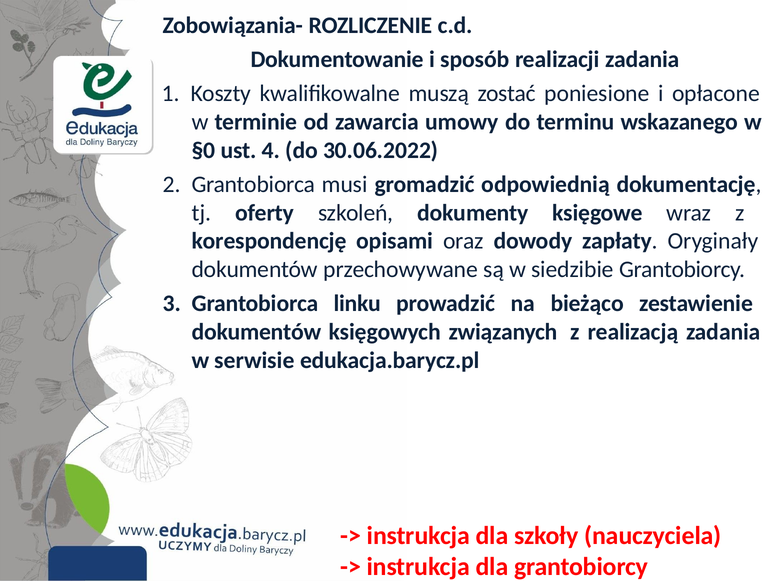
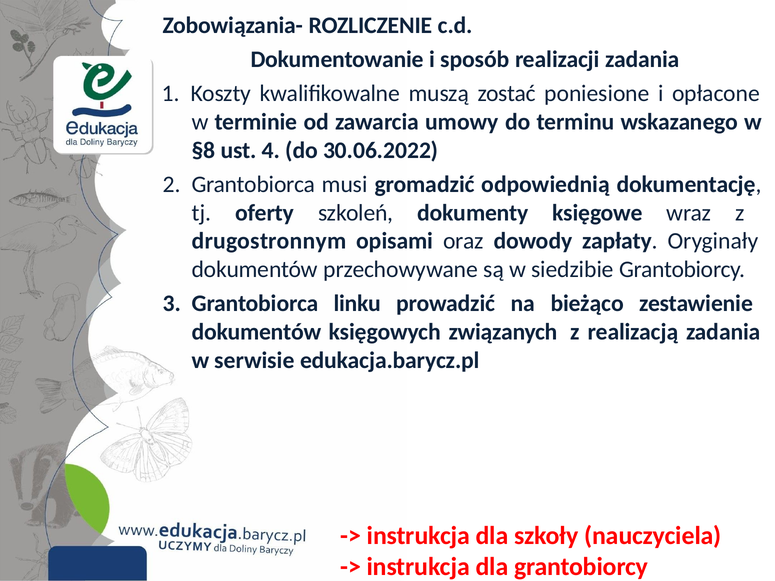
§0: §0 -> §8 (204, 150)
korespondencję: korespondencję -> drugostronnym (269, 241)
